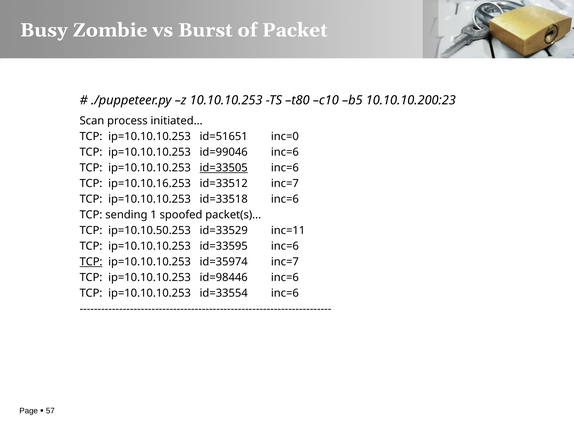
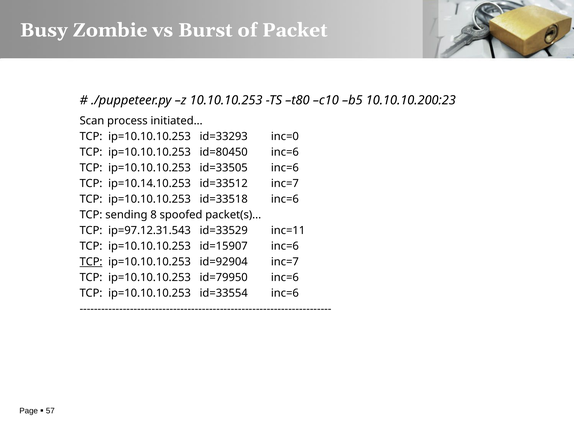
id=51651: id=51651 -> id=33293 (224, 136)
id=99046: id=99046 -> id=80450 (224, 152)
id=33505 underline: present -> none (224, 168)
ip=10.10.16.253: ip=10.10.16.253 -> ip=10.14.10.253 (150, 183)
1: 1 -> 8 (154, 215)
ip=10.10.50.253: ip=10.10.50.253 -> ip=97.12.31.543 (150, 230)
id=33595: id=33595 -> id=15907 (224, 246)
id=35974: id=35974 -> id=92904 (224, 261)
id=98446: id=98446 -> id=79950 (224, 277)
